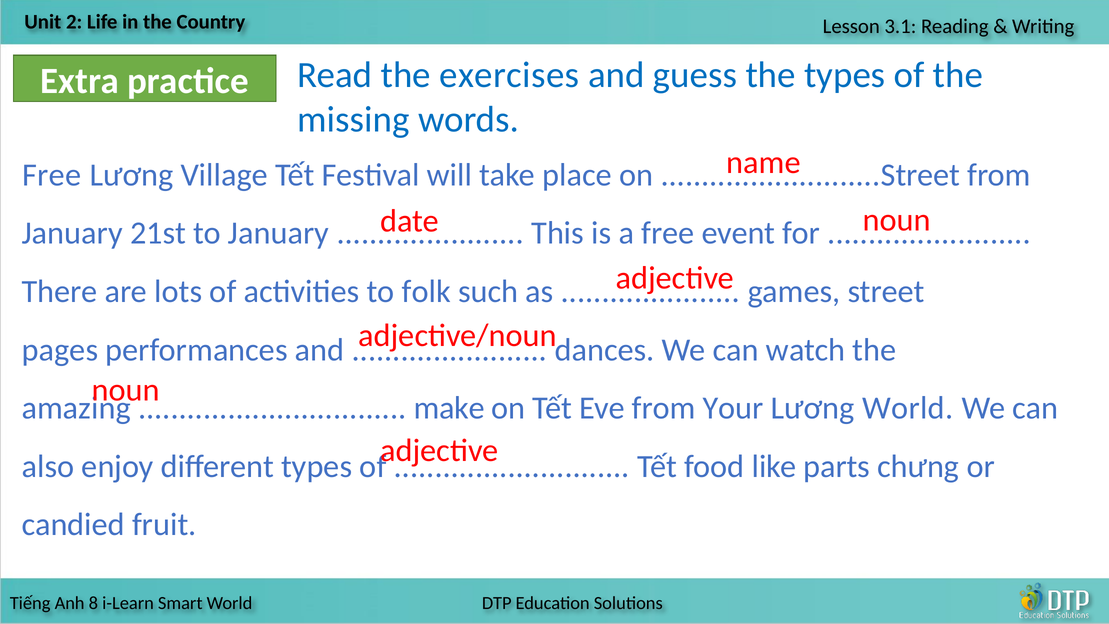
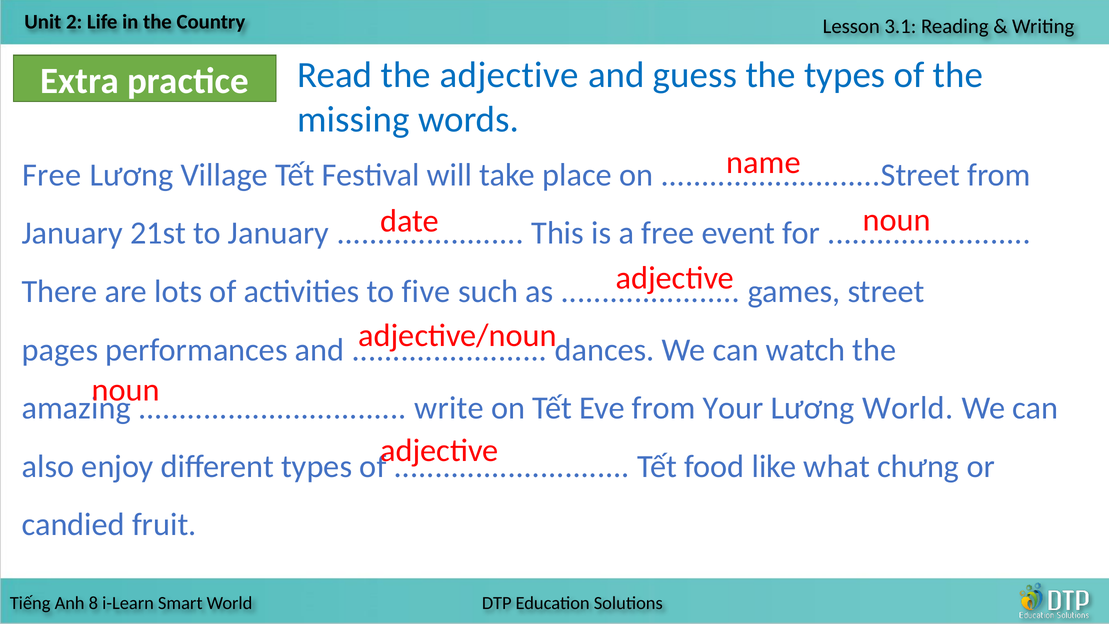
the exercises: exercises -> adjective (509, 75)
folk: folk -> five (426, 291)
make: make -> write (449, 408)
parts: parts -> what (837, 466)
